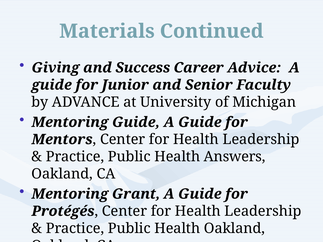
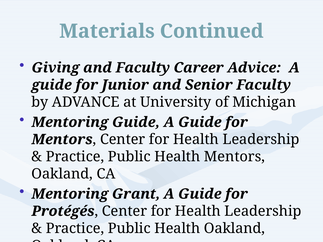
and Success: Success -> Faculty (143, 68)
Health Answers: Answers -> Mentors (234, 157)
